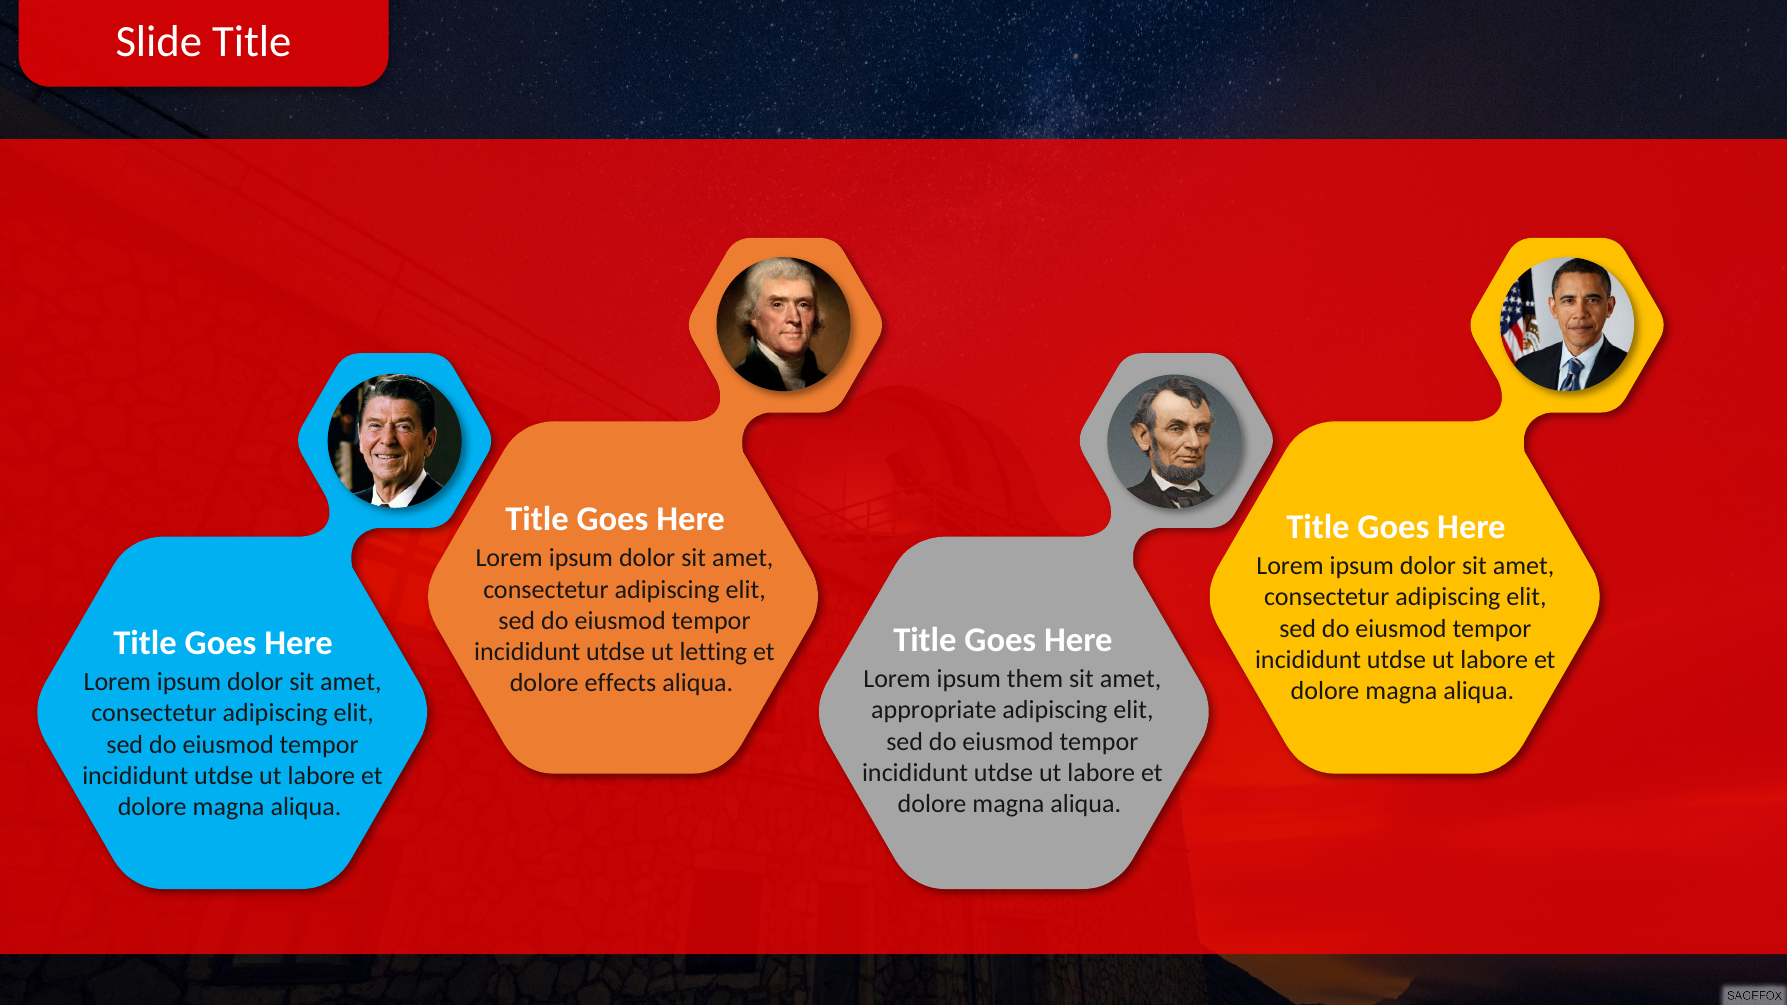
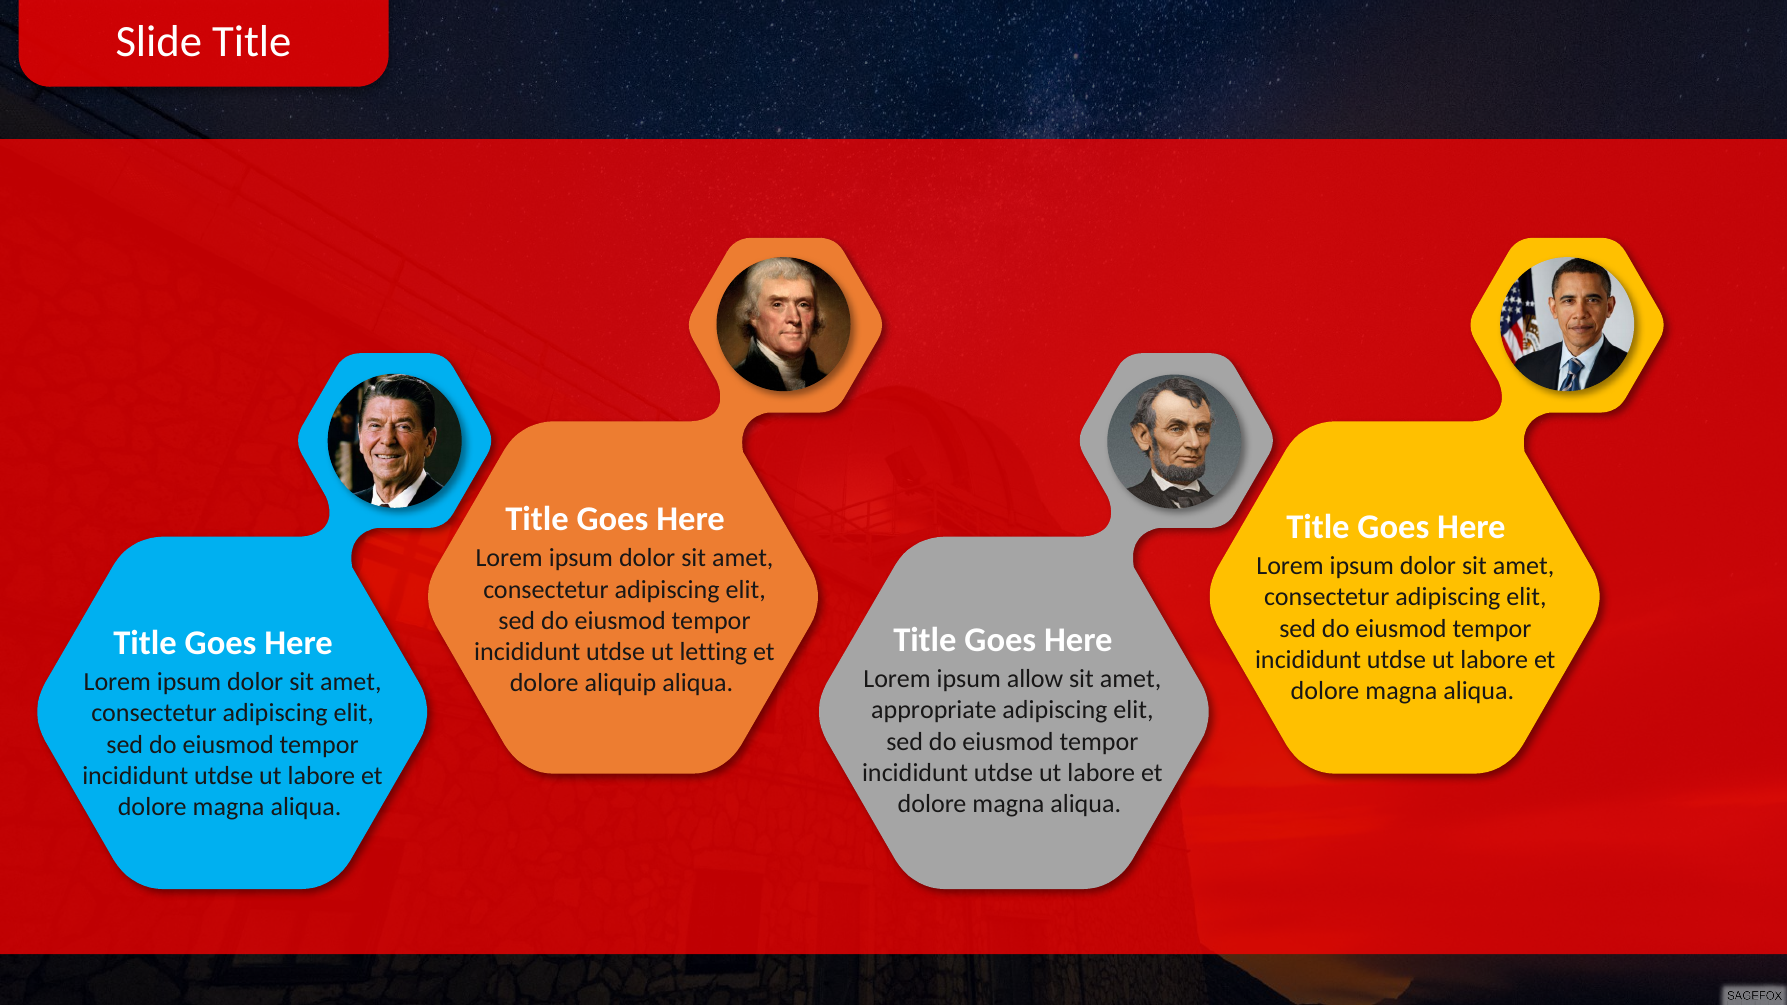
them: them -> allow (1035, 679)
effects: effects -> aliquip (620, 683)
